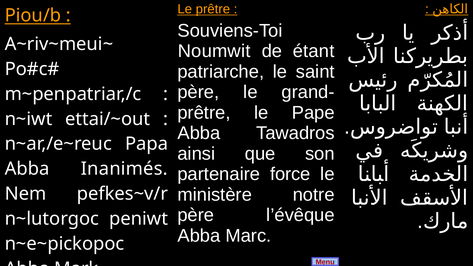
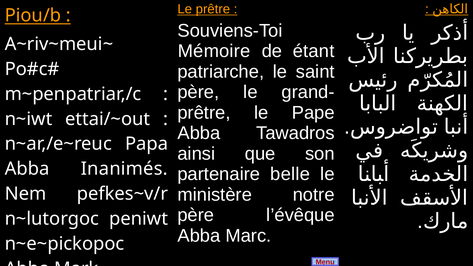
Noumwit: Noumwit -> Mémoire (214, 51)
force: force -> belle (290, 174)
